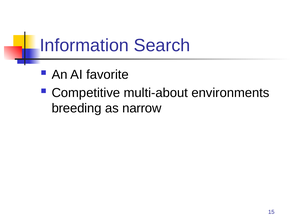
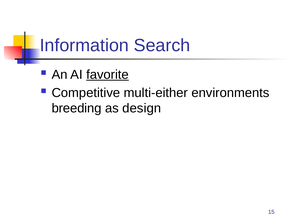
favorite underline: none -> present (108, 75)
multi-about: multi-about -> multi-either (156, 93)
narrow: narrow -> design (142, 108)
